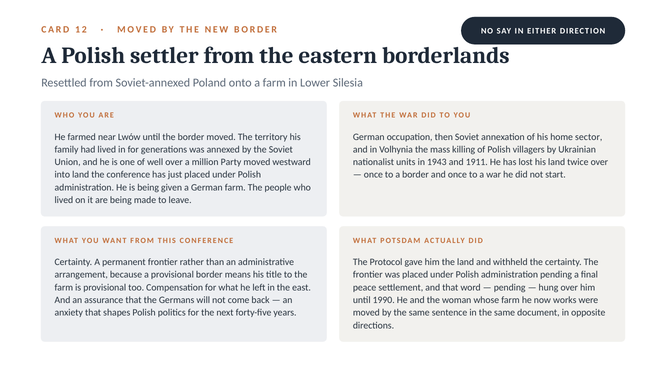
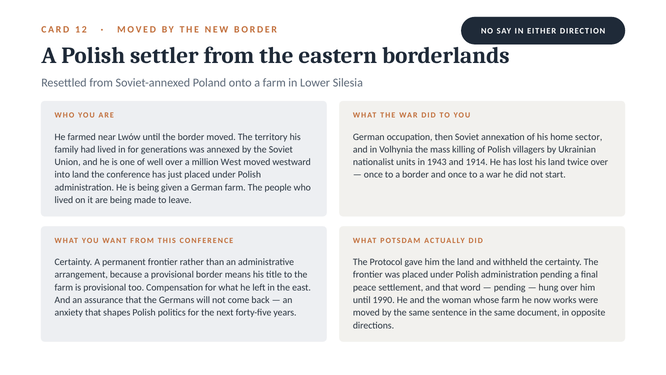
Party: Party -> West (231, 162)
1911: 1911 -> 1914 (477, 162)
